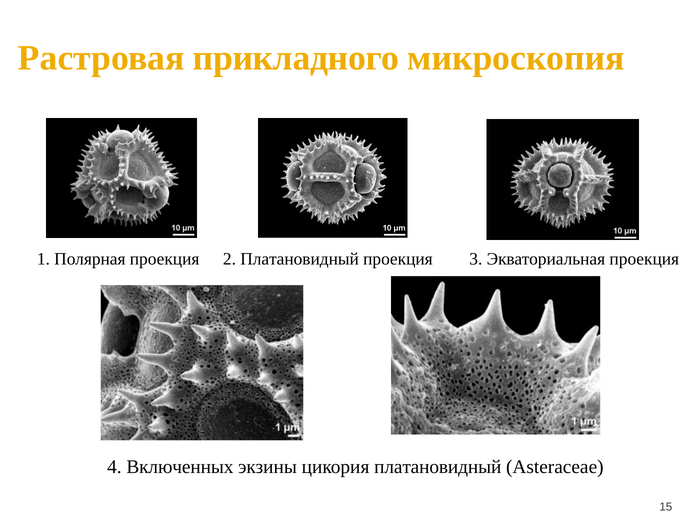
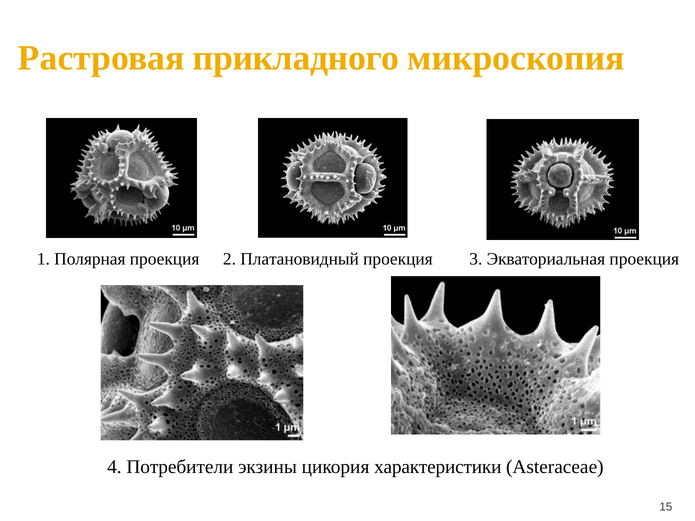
Включенных: Включенных -> Потребители (180, 467)
цикория платановидный: платановидный -> характеристики (438, 467)
